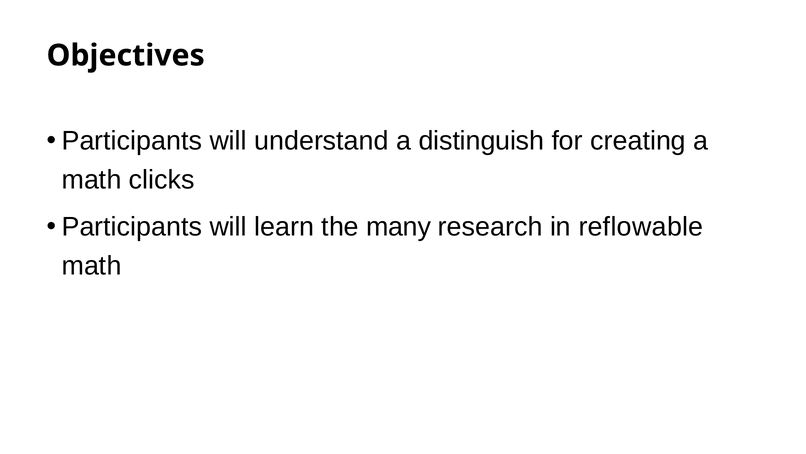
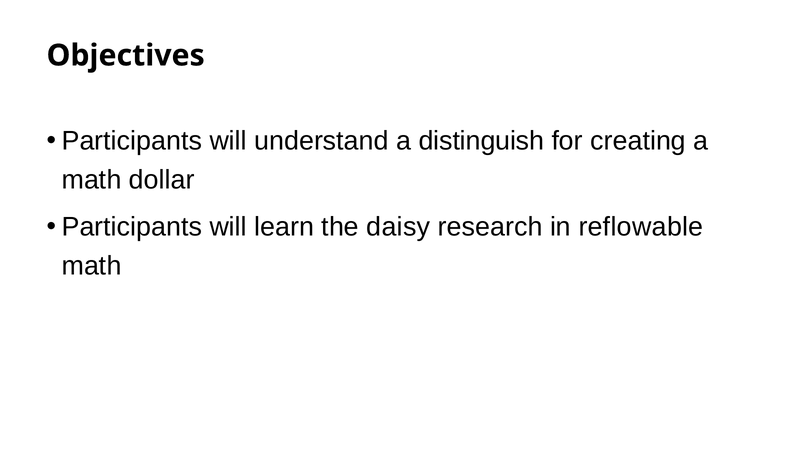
clicks: clicks -> dollar (162, 180)
many: many -> daisy (398, 227)
